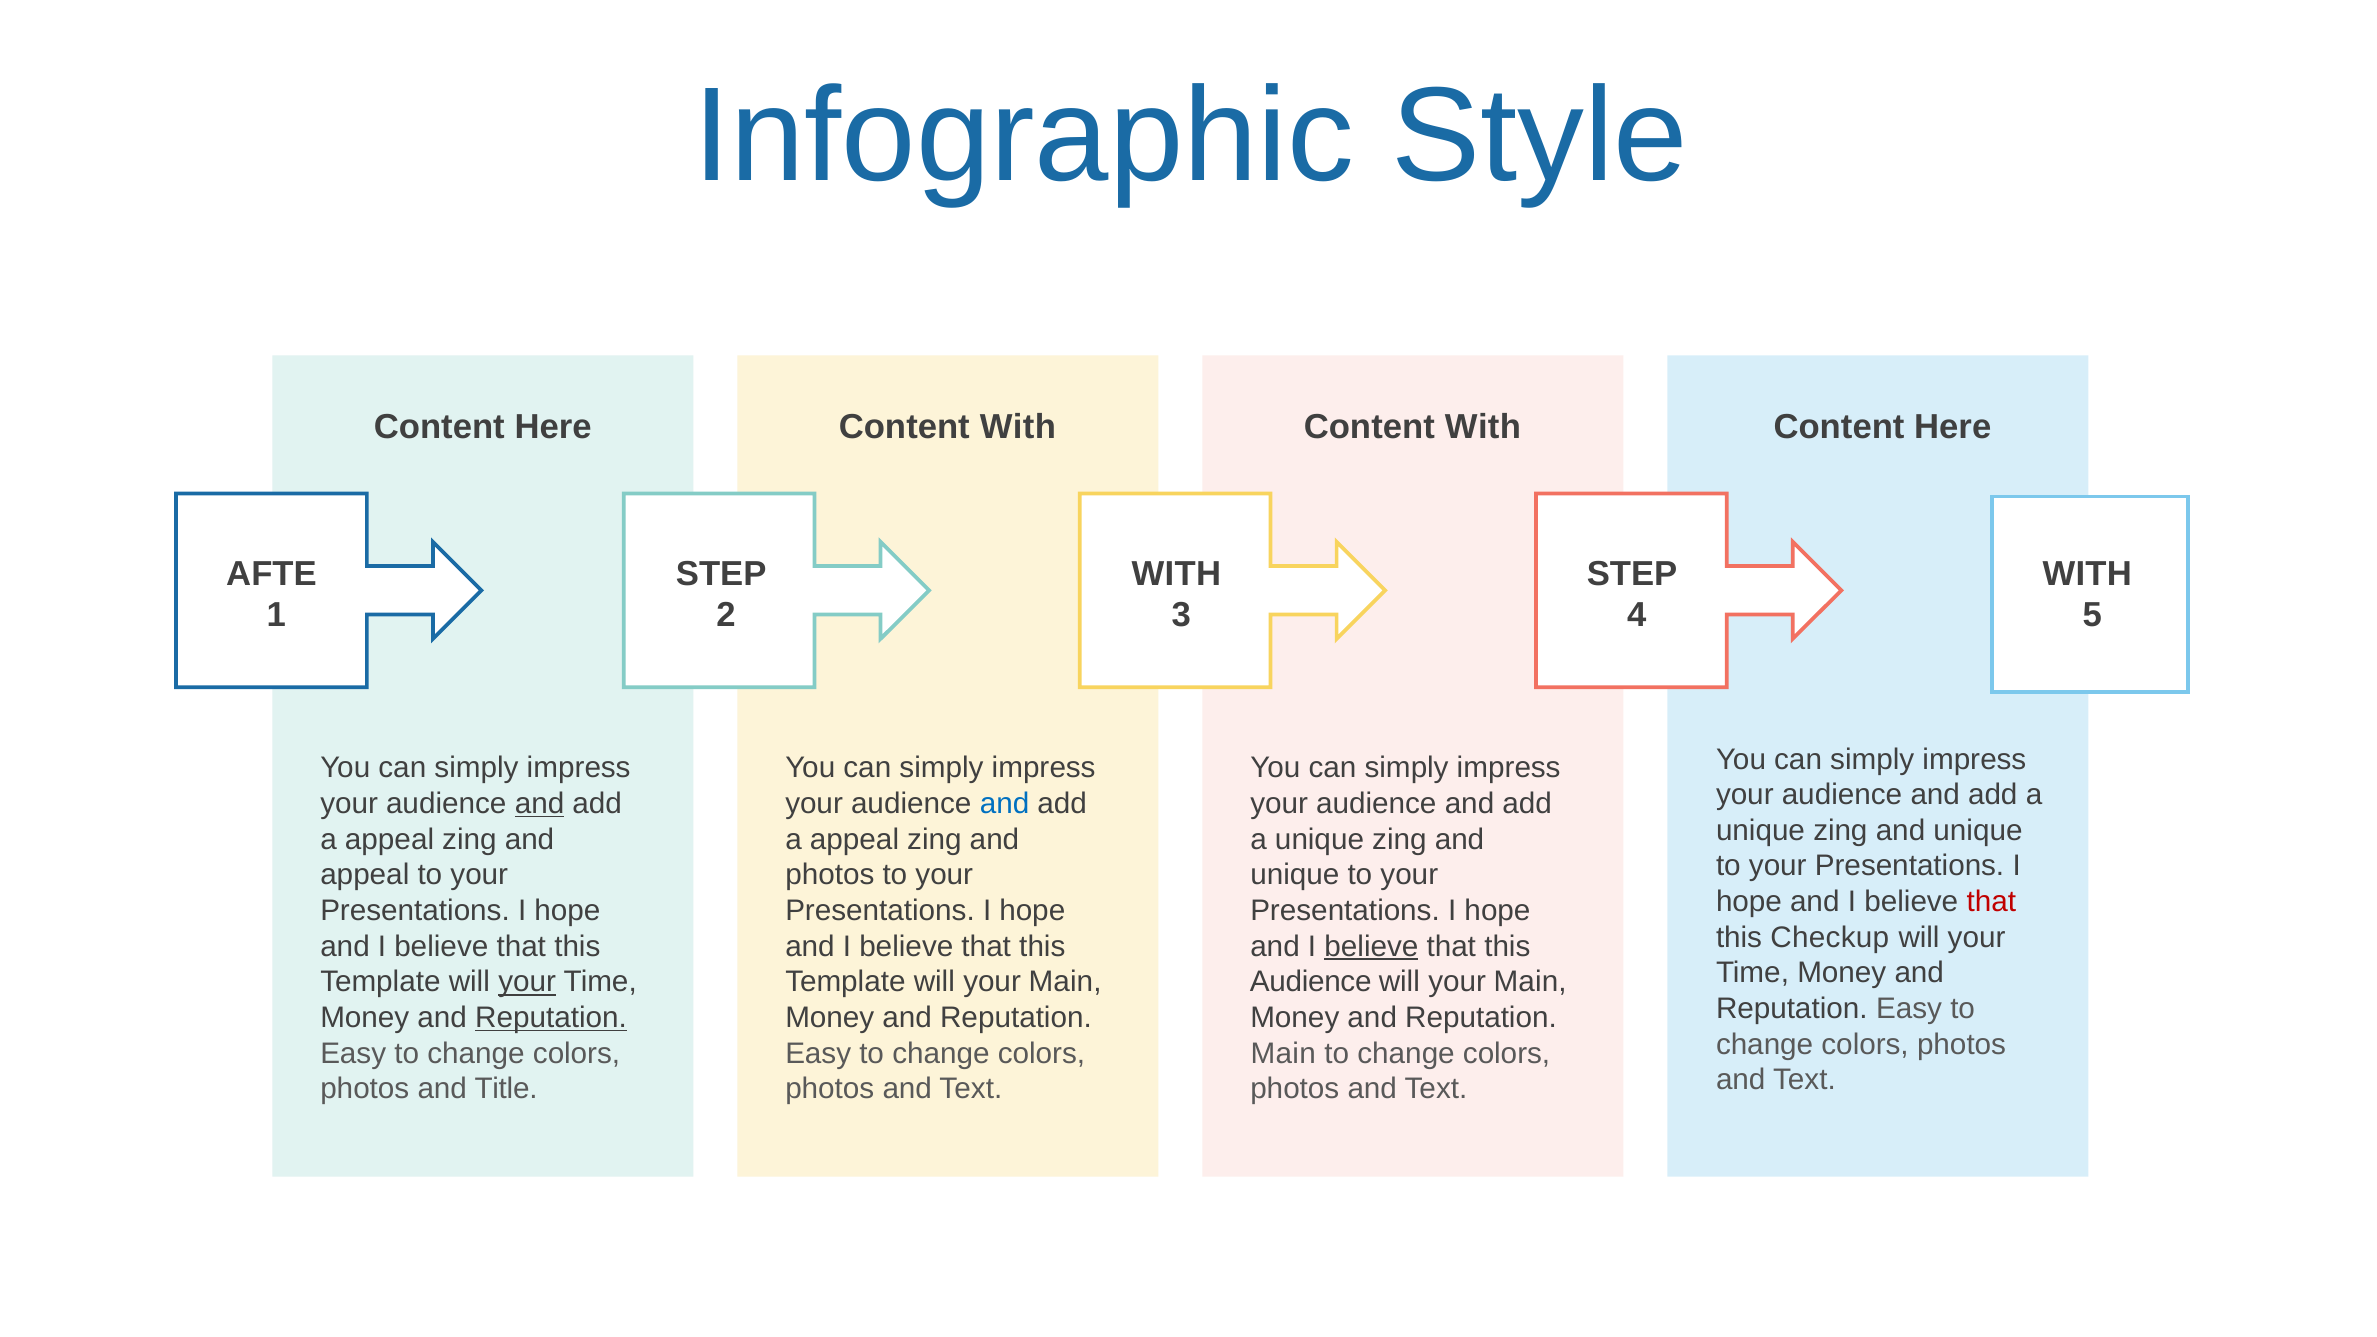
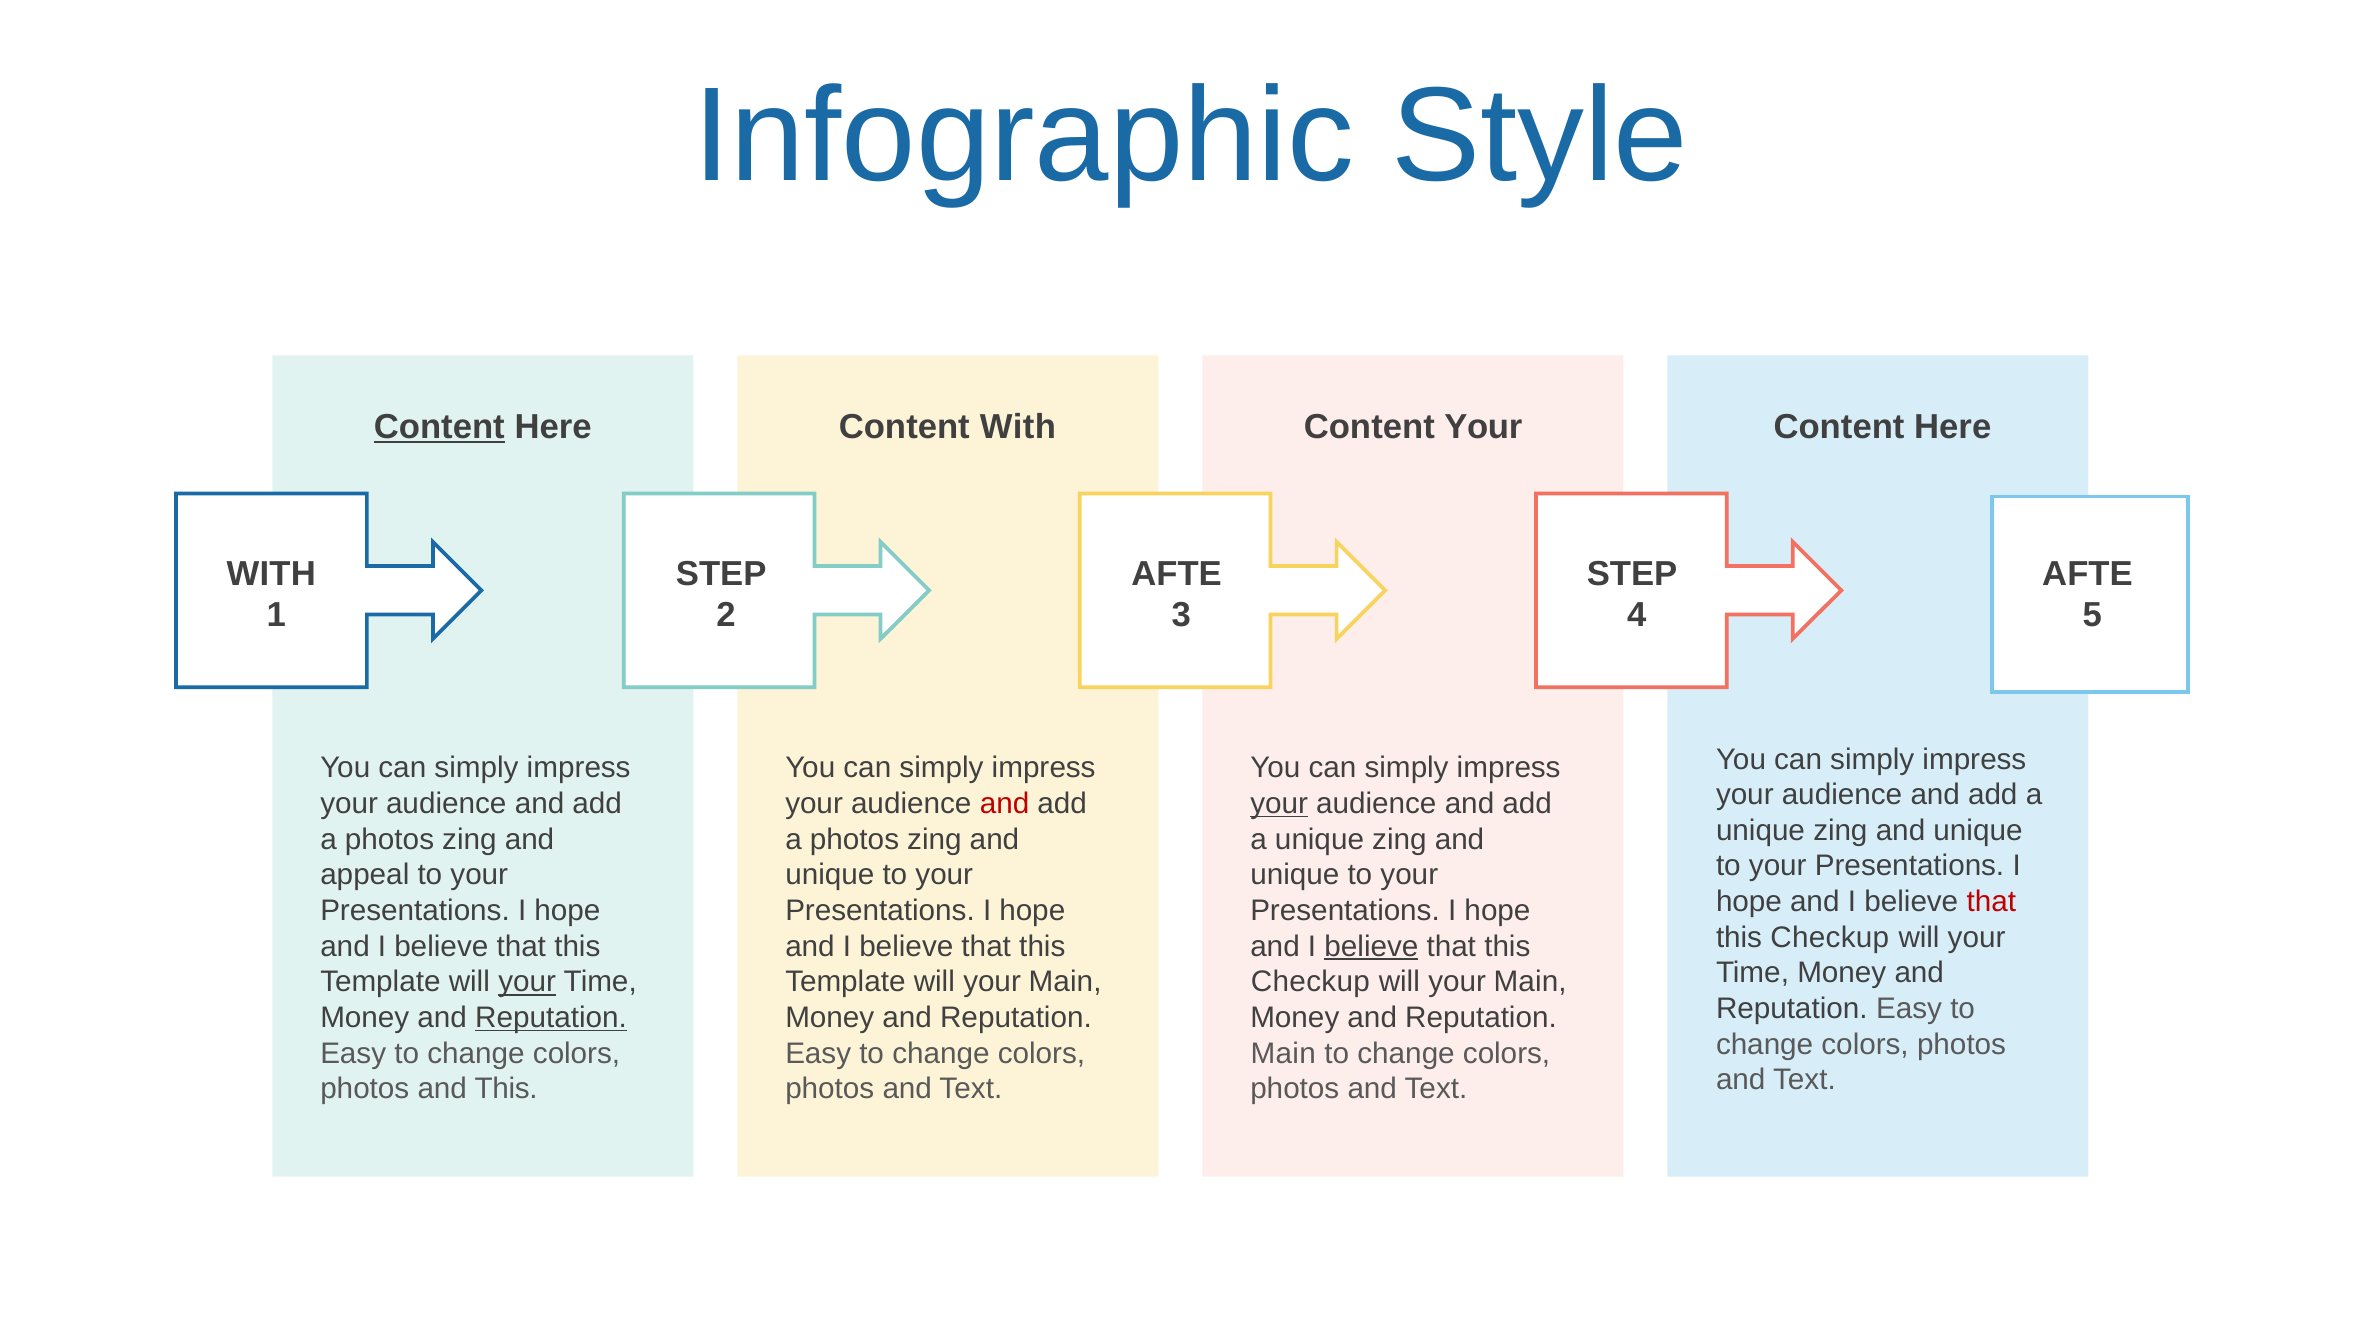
Content underline: none -> present (439, 427)
With: With -> Your (1483, 427)
AFTE: AFTE -> WITH (271, 574)
WITH: WITH -> AFTE (1177, 574)
WITH: WITH -> AFTE (2087, 574)
and underline: present -> none (540, 804)
and colour: blue -> red (1005, 804)
your underline: none -> present (1279, 804)
appeal: appeal -> photos (390, 840)
appeal: appeal -> photos (854, 840)
photos: photos -> unique (830, 875)
Audience: Audience -> Checkup (1310, 982)
and Title: Title -> This (506, 1089)
